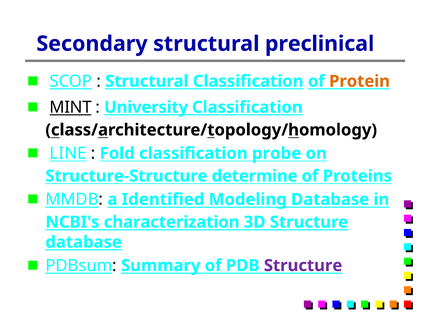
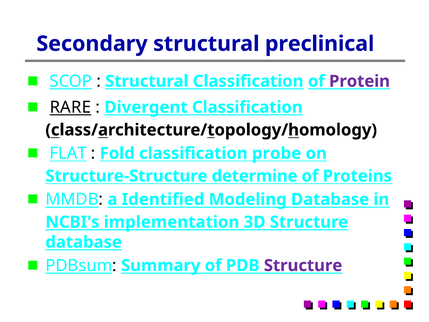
Protein colour: orange -> purple (360, 81)
MINT: MINT -> RARE (70, 107)
University: University -> Divergent (146, 107)
LINE: LINE -> FLAT (68, 153)
characterization: characterization -> implementation (172, 222)
